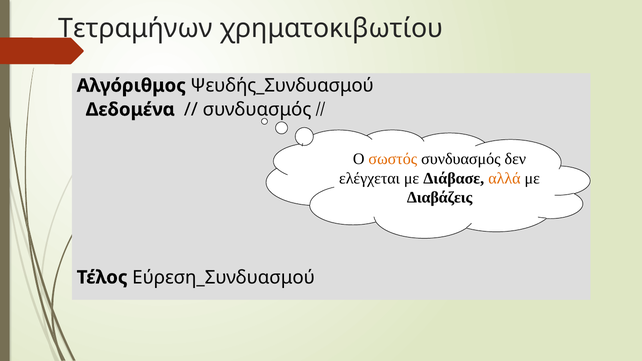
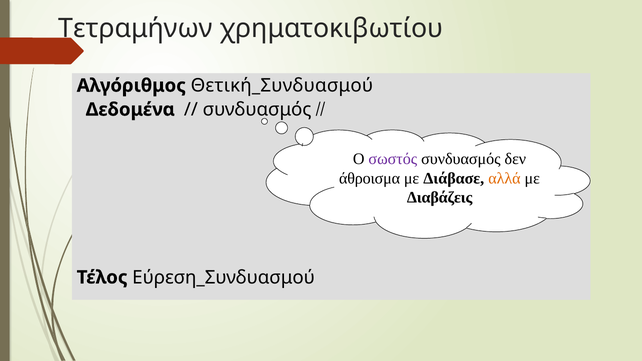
Ψευδής_Συνδυασμού: Ψευδής_Συνδυασμού -> Θετική_Συνδυασμού (282, 86)
σωστός colour: orange -> purple (393, 159)
ελέγχεται: ελέγχεται -> άθροισμα (370, 178)
